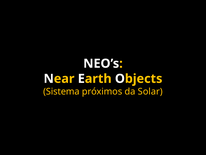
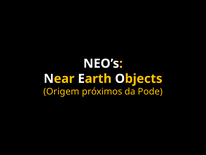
Sistema: Sistema -> Origem (61, 91)
Solar: Solar -> Pode (150, 91)
